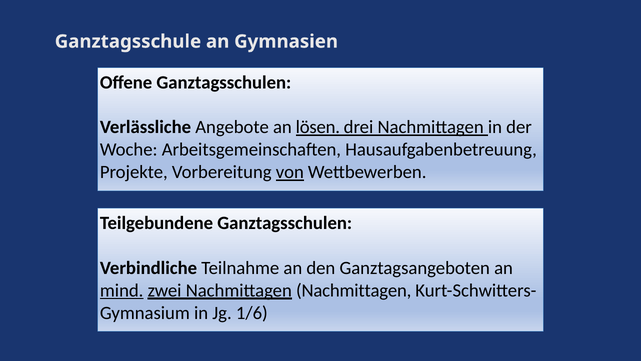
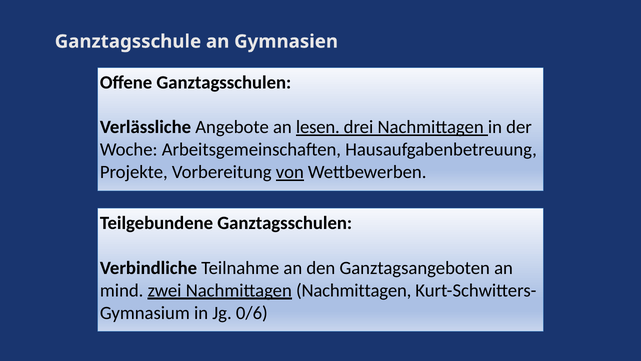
lösen: lösen -> lesen (318, 127)
mind underline: present -> none (122, 290)
1/6: 1/6 -> 0/6 (252, 313)
